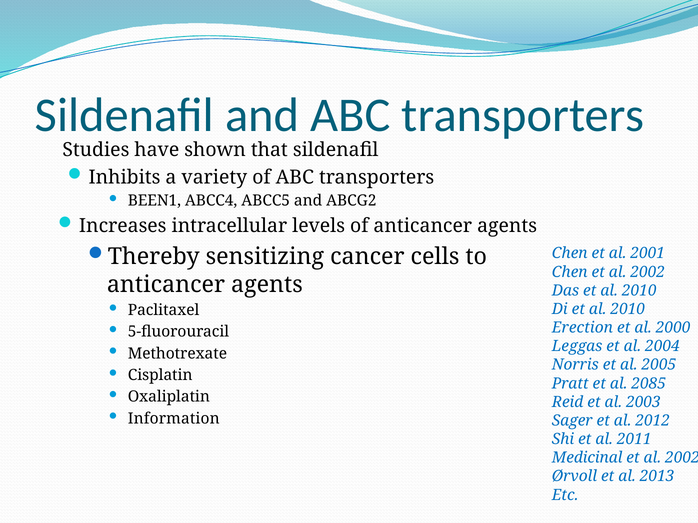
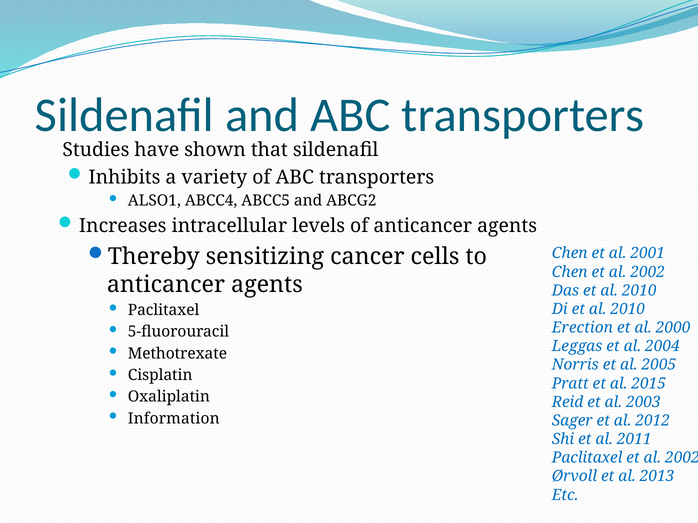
BEEN1: BEEN1 -> ALSO1 (154, 201)
2085: 2085 -> 2015 (649, 384)
Medicinal: Medicinal -> Paclitaxel (587, 458)
